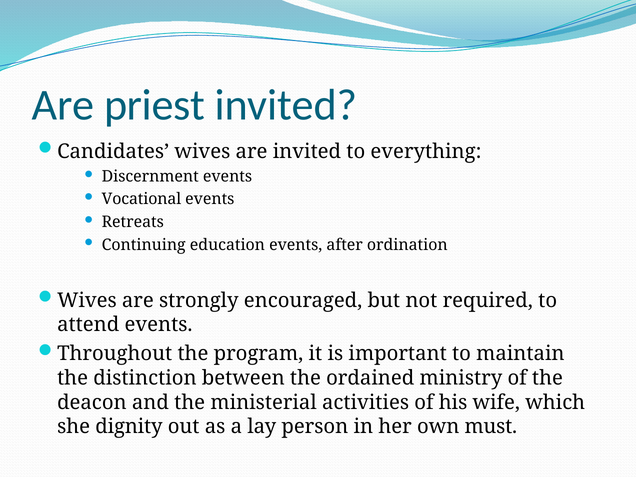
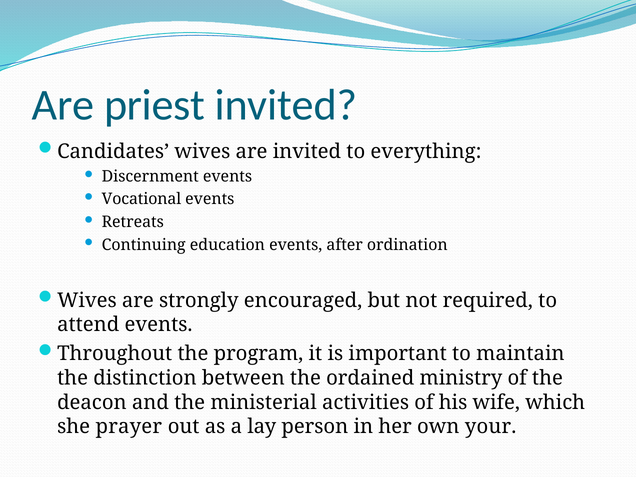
dignity: dignity -> prayer (129, 427)
must: must -> your (491, 427)
